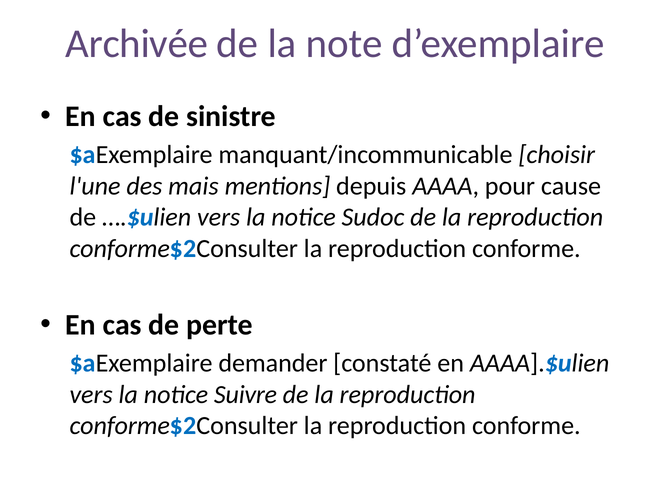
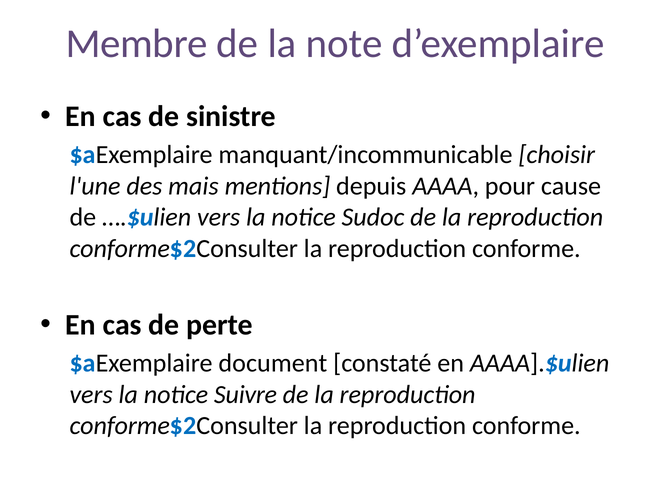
Archivée: Archivée -> Membre (137, 44)
demander: demander -> document (273, 363)
